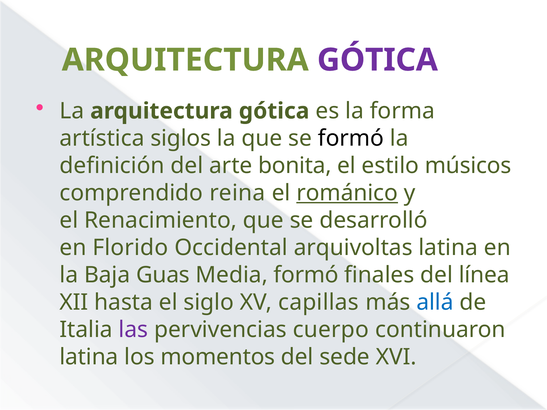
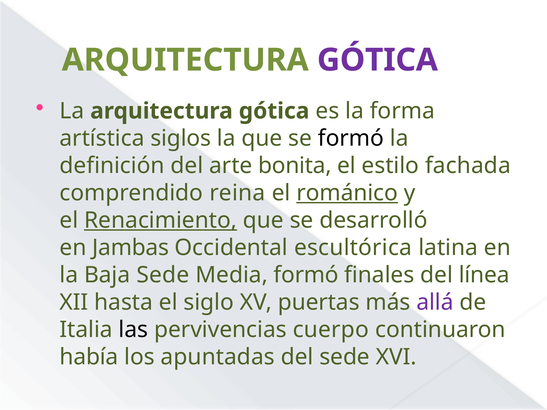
músicos: músicos -> fachada (468, 166)
Renacimiento underline: none -> present (161, 220)
Florido: Florido -> Jambas (131, 248)
arquivoltas: arquivoltas -> escultórica (353, 248)
Baja Guas: Guas -> Sede (163, 275)
capillas: capillas -> puertas (319, 303)
allá colour: blue -> purple (435, 303)
las colour: purple -> black (133, 330)
latina: latina -> había (89, 357)
momentos: momentos -> apuntadas (218, 357)
